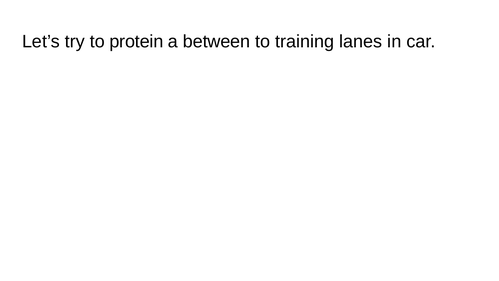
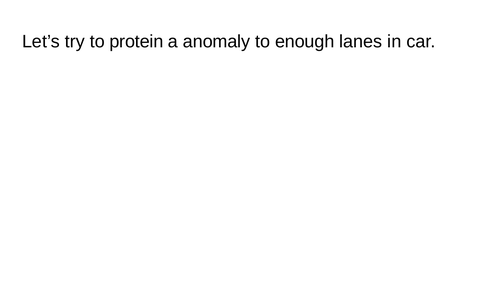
between: between -> anomaly (217, 41)
training: training -> enough (305, 41)
